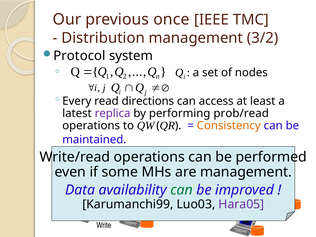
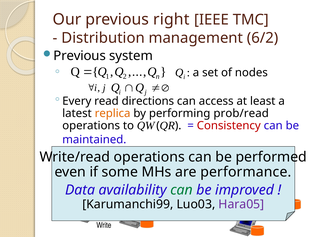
once: once -> right (171, 20)
3/2: 3/2 -> 6/2 (263, 38)
Protocol: Protocol -> Previous (80, 56)
replica colour: purple -> orange (113, 113)
Consistency colour: orange -> red (229, 126)
are management: management -> performance (246, 172)
